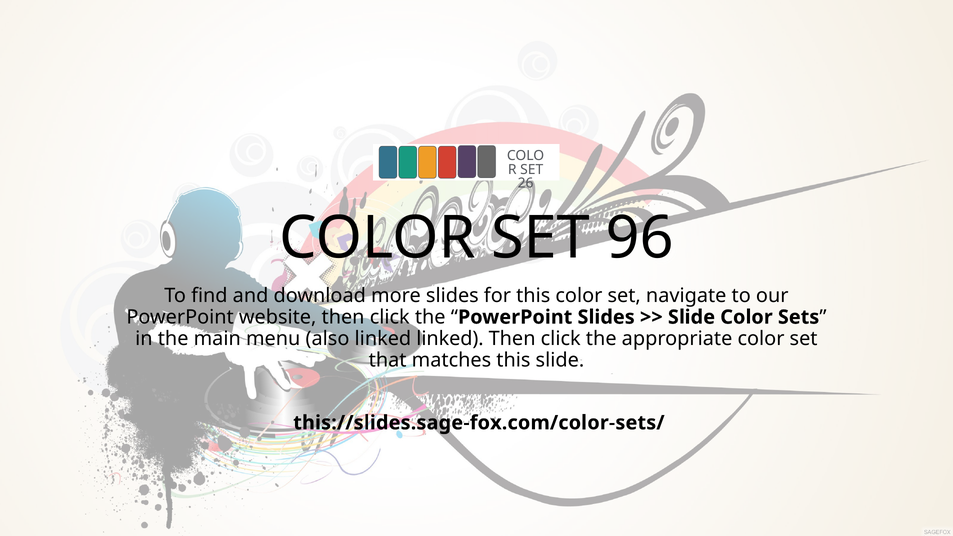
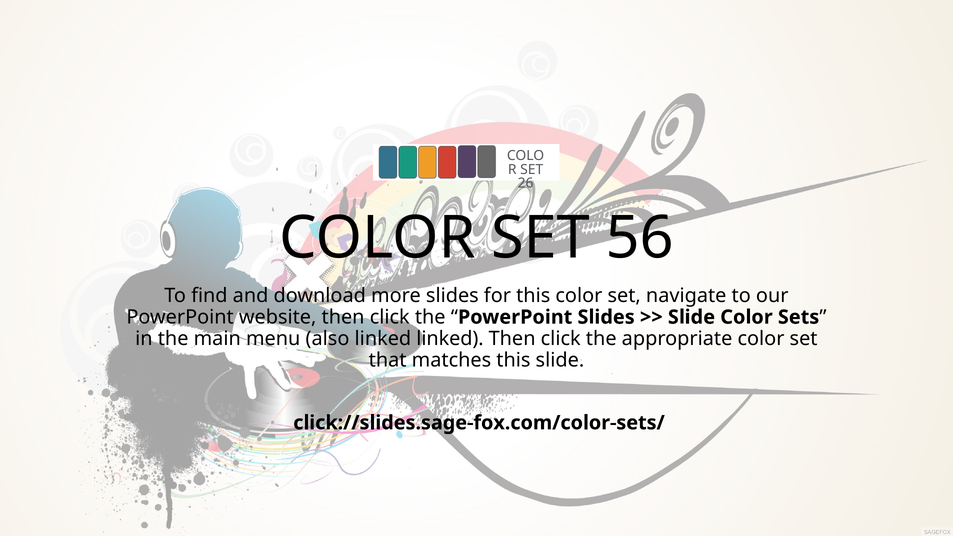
96: 96 -> 56 (640, 238)
this://slides.sage-fox.com/color-sets/: this://slides.sage-fox.com/color-sets/ -> click://slides.sage-fox.com/color-sets/ (479, 423)
